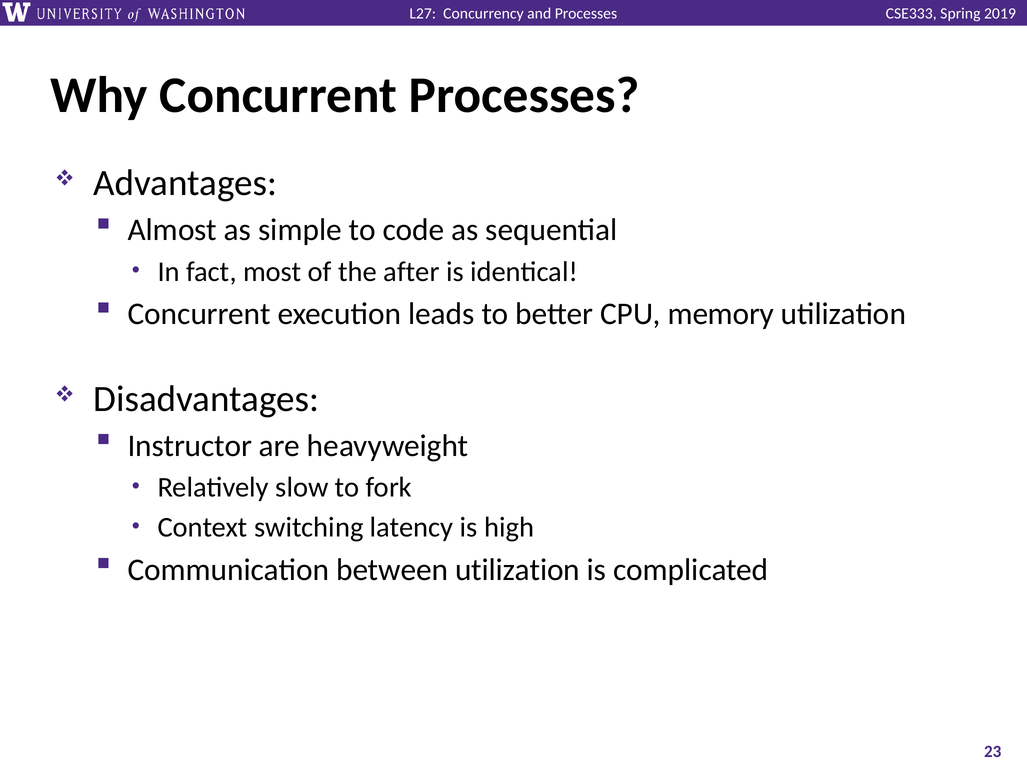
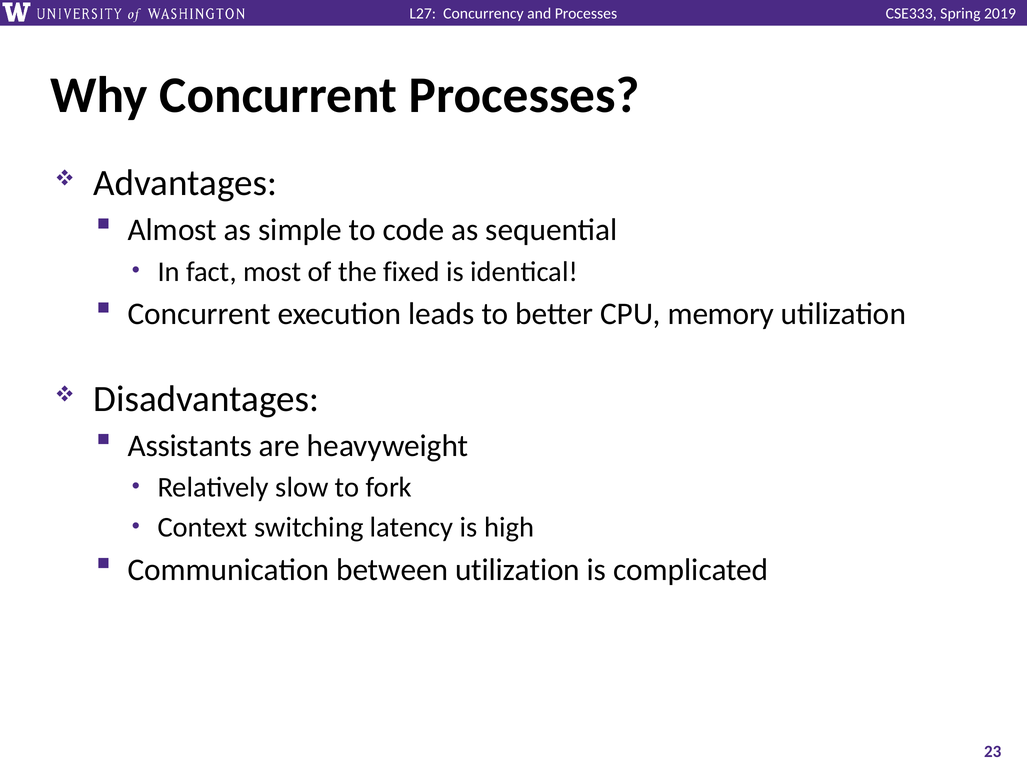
after: after -> fixed (412, 271)
Instructor: Instructor -> Assistants (190, 445)
